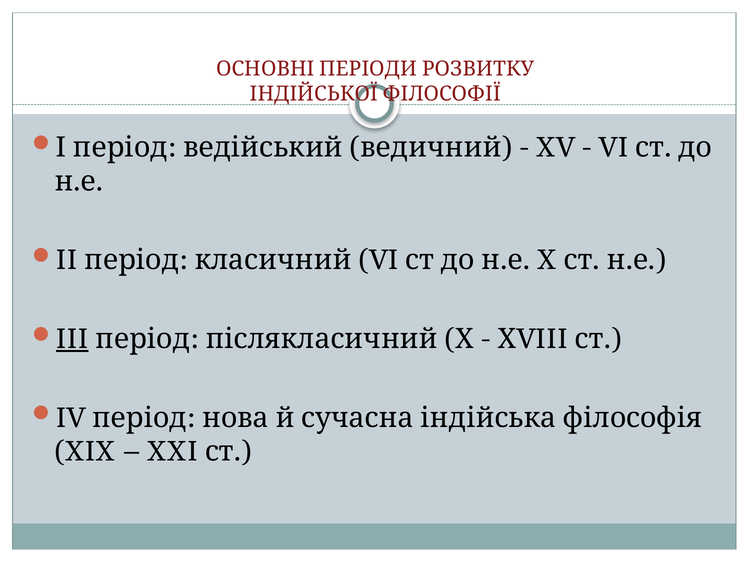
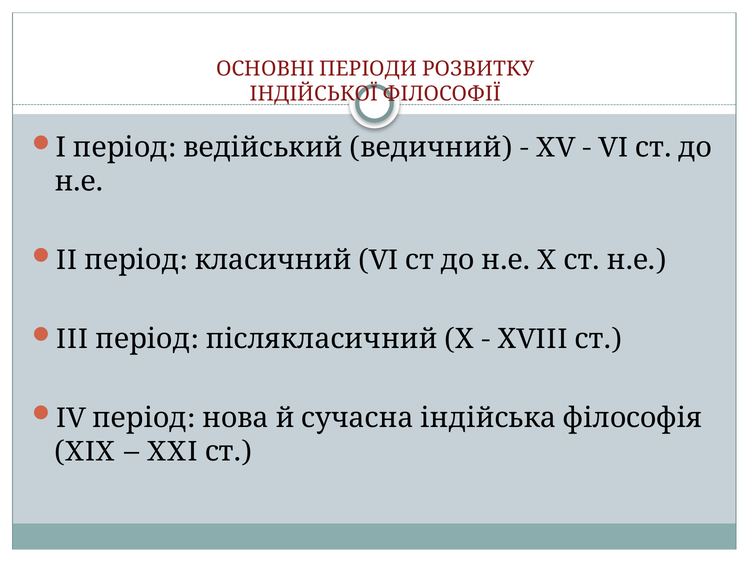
III underline: present -> none (72, 339)
